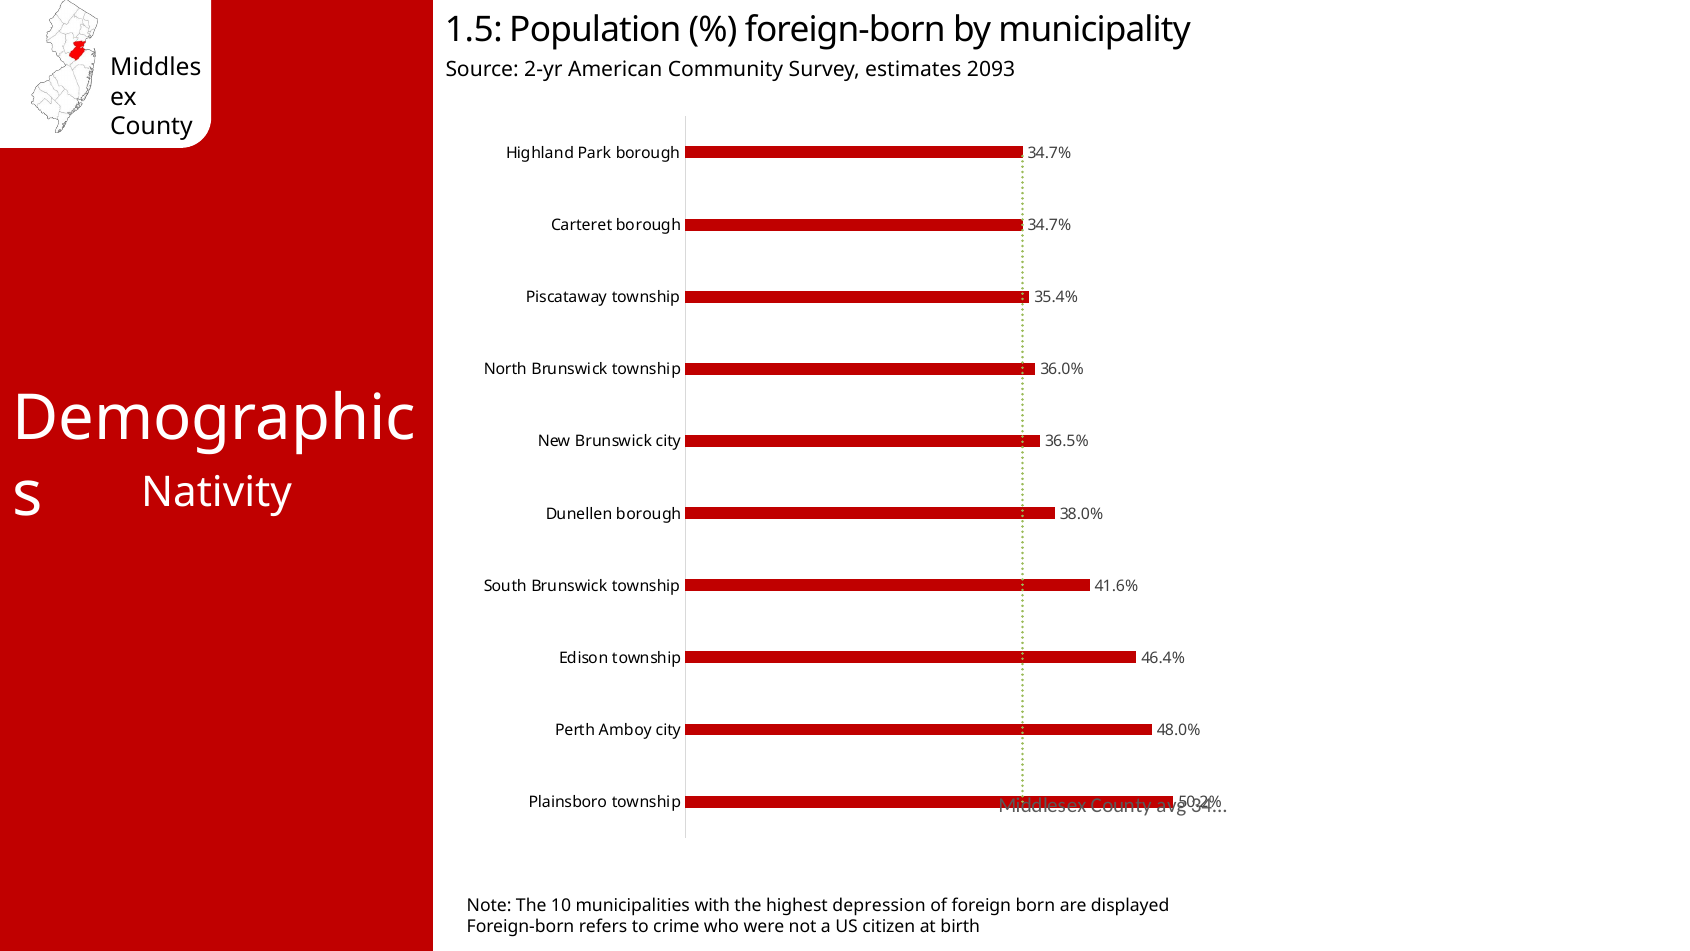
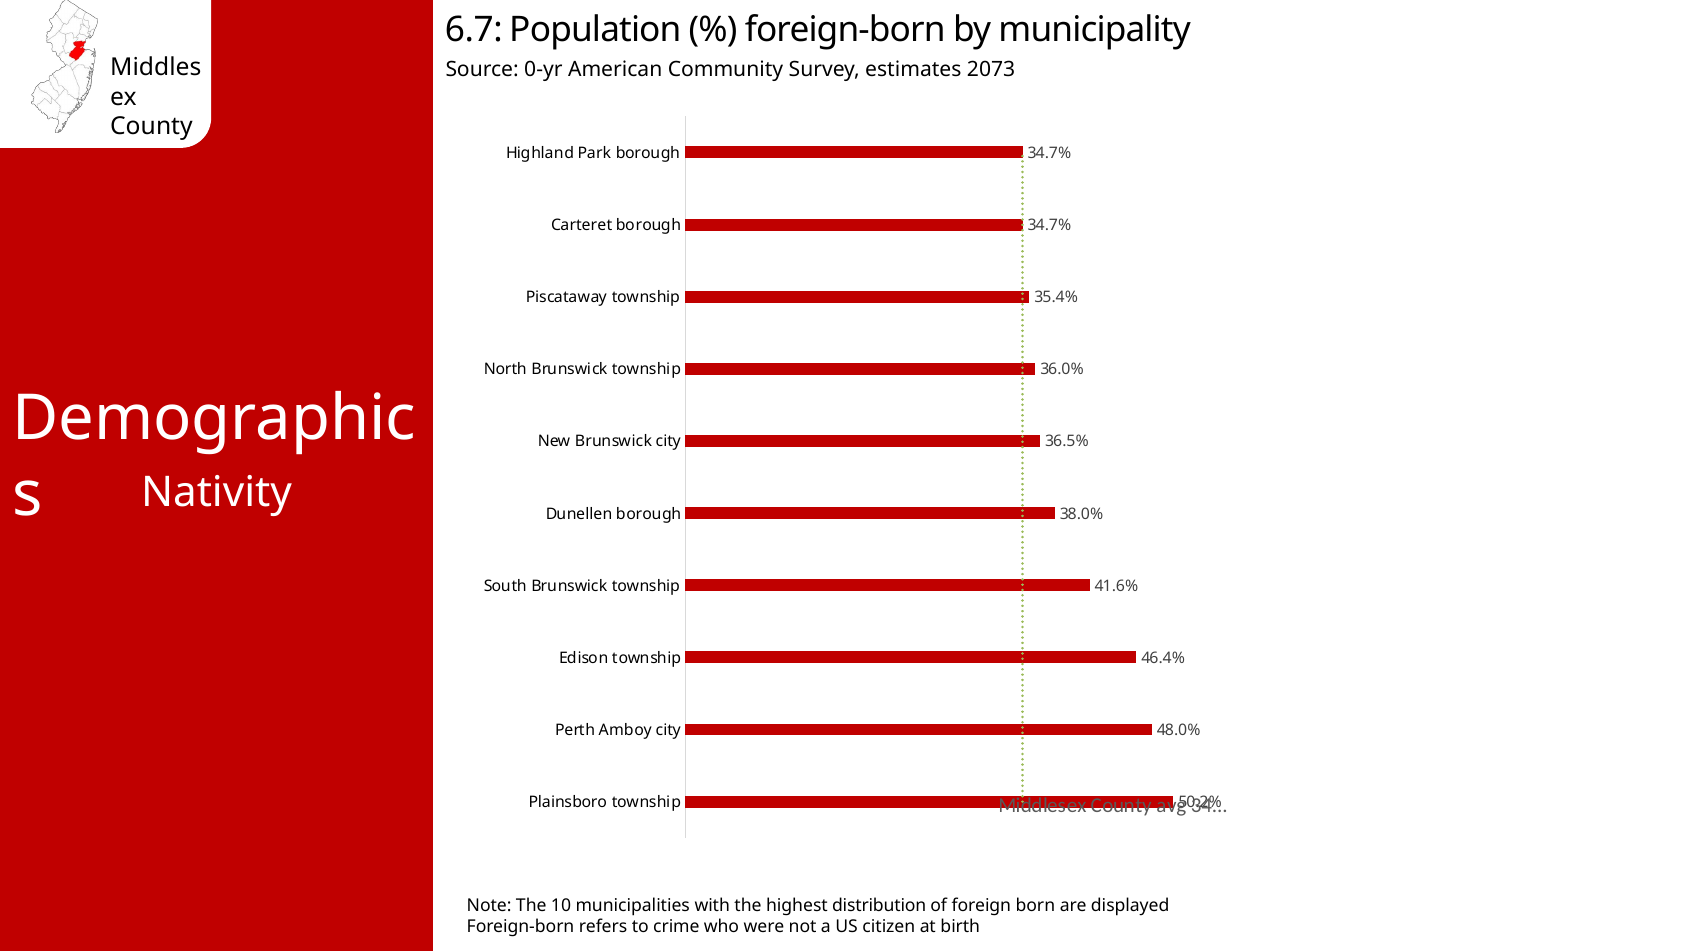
1.5: 1.5 -> 6.7 (474, 30)
2-yr: 2-yr -> 0-yr (543, 69)
2093: 2093 -> 2073 (991, 69)
depression: depression -> distribution (879, 905)
